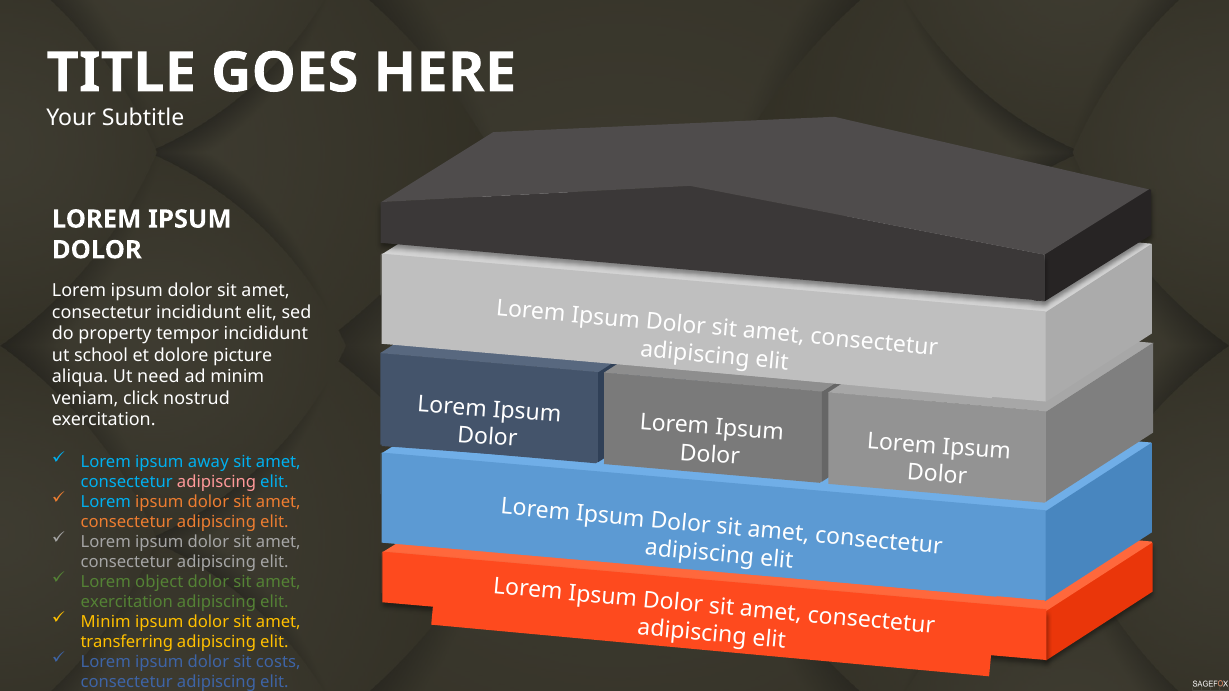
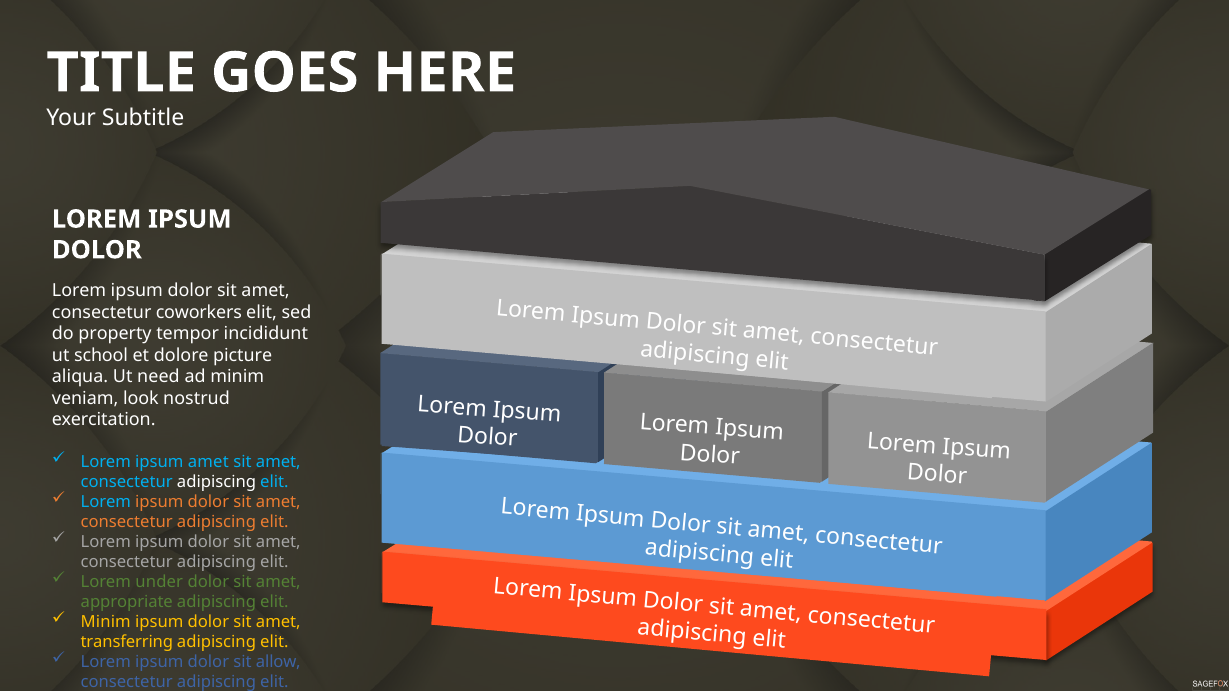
consectetur incididunt: incididunt -> coworkers (199, 313)
click: click -> look (141, 399)
ipsum away: away -> amet (208, 462)
adipiscing colour: pink -> white (217, 482)
object: object -> under (159, 582)
exercitation: exercitation -> appropriate (127, 602)
costs: costs -> allow (278, 662)
